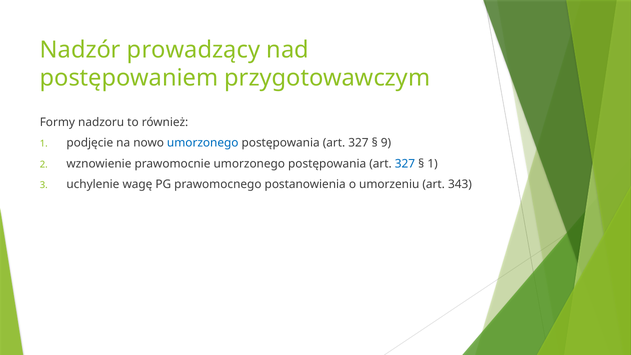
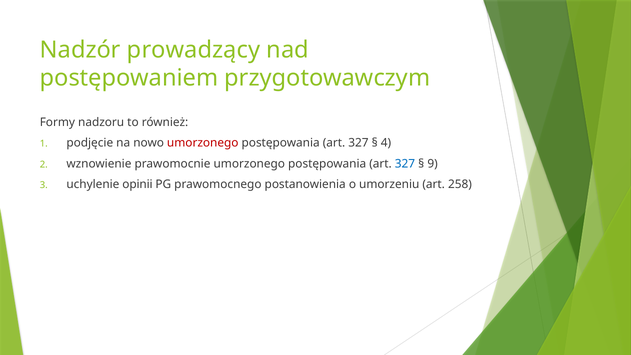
umorzonego colour: blue -> red (203, 143)
9: 9 -> 4 (386, 143)
1: 1 -> 9 (433, 164)
wagę: wagę -> opinii (137, 184)
343: 343 -> 258 (460, 184)
